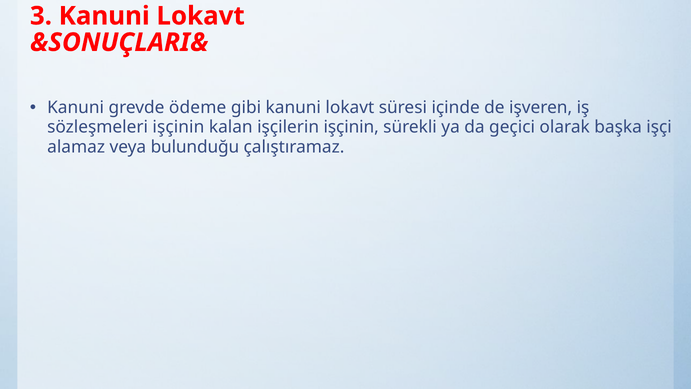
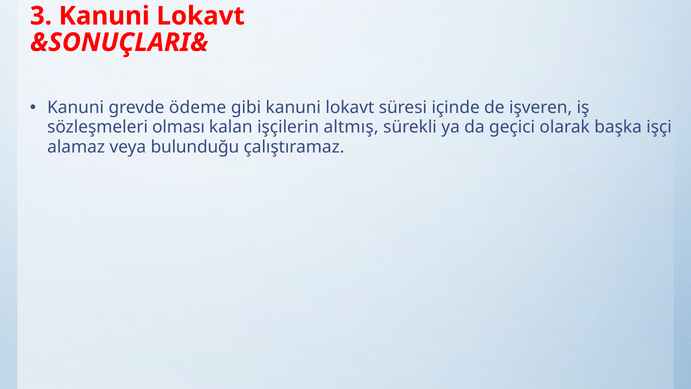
sözleşmeleri işçinin: işçinin -> olması (179, 127)
işçilerin işçinin: işçinin -> altmış (351, 127)
